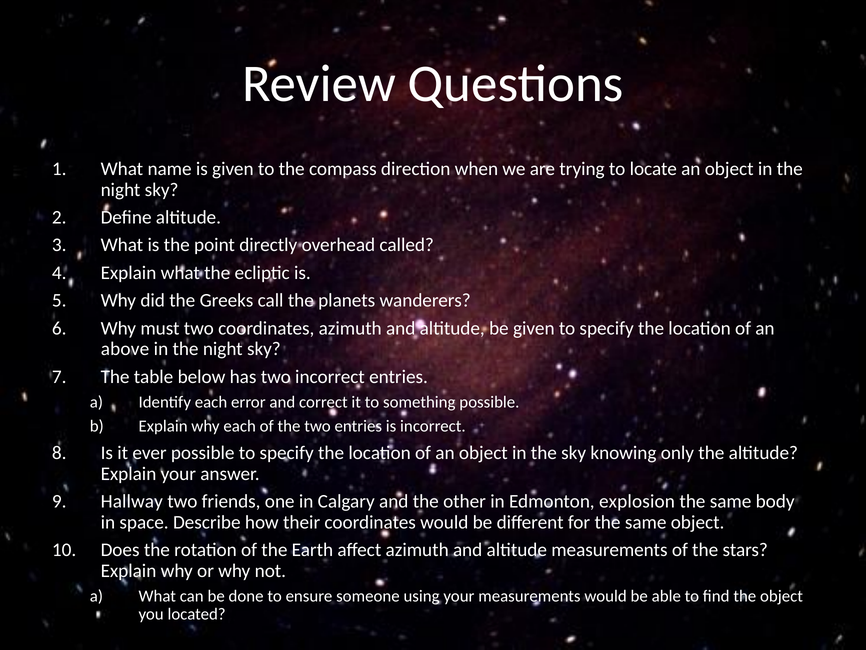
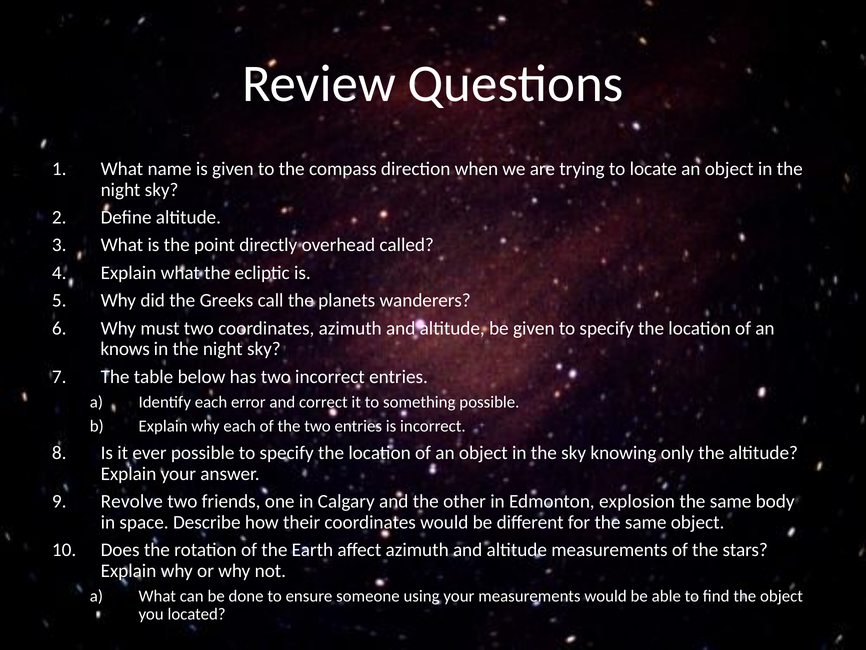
above: above -> knows (125, 349)
Hallway: Hallway -> Revolve (132, 501)
